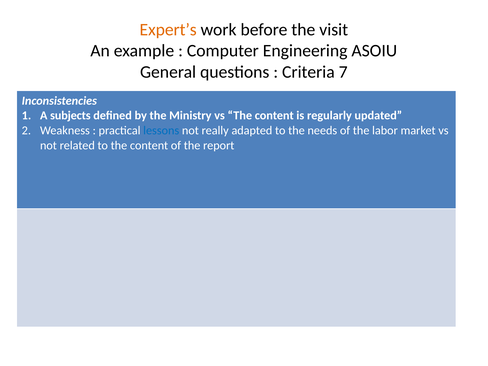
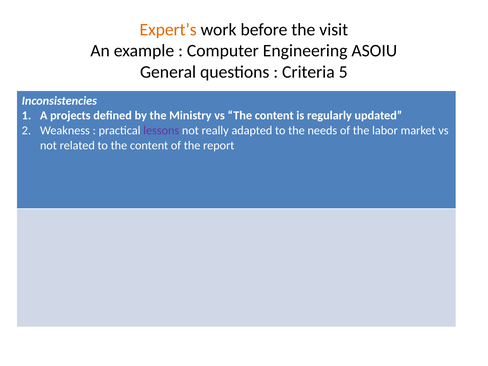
7: 7 -> 5 (343, 72)
subjects: subjects -> projects (70, 116)
lessons colour: blue -> purple (161, 130)
